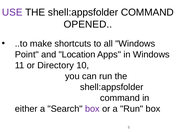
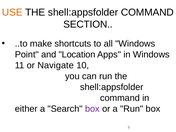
USE colour: purple -> orange (12, 12)
OPENED: OPENED -> SECTION (88, 24)
Directory: Directory -> Navigate (56, 65)
